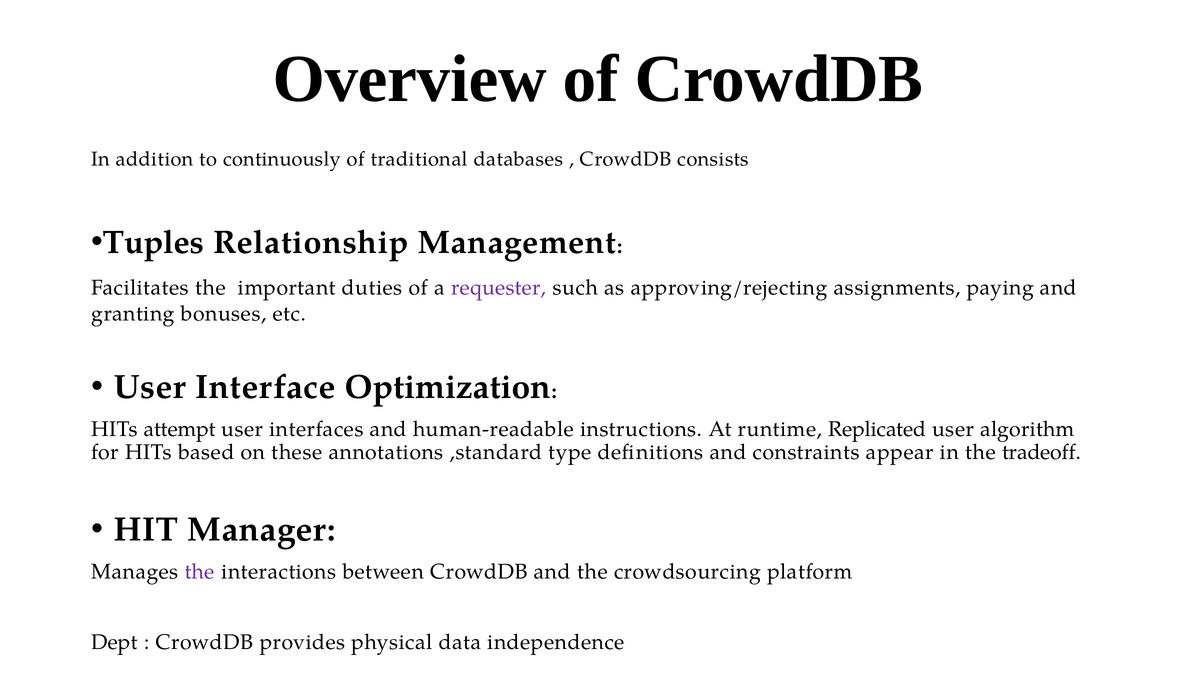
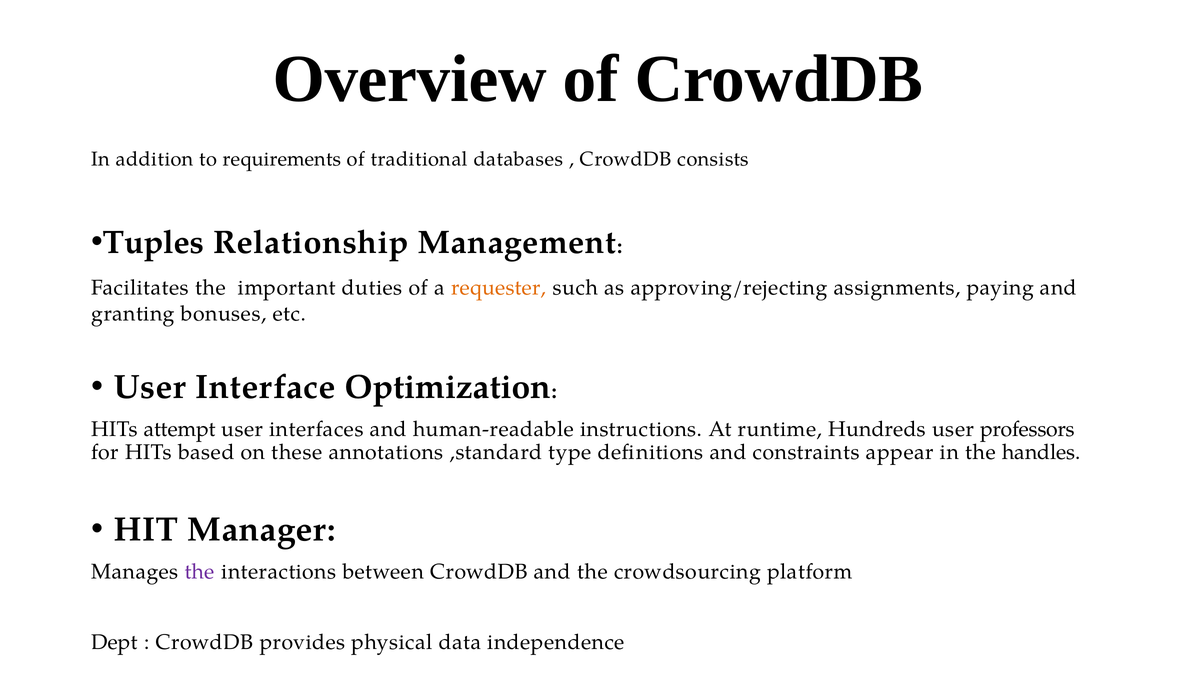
continuously: continuously -> requirements (282, 159)
requester colour: purple -> orange (499, 287)
Replicated: Replicated -> Hundreds (877, 429)
algorithm: algorithm -> professors (1028, 429)
tradeoff: tradeoff -> handles (1041, 452)
